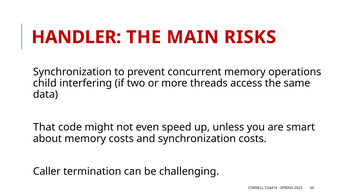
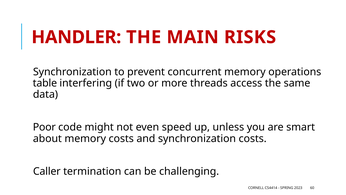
child: child -> table (45, 83)
That: That -> Poor (44, 127)
